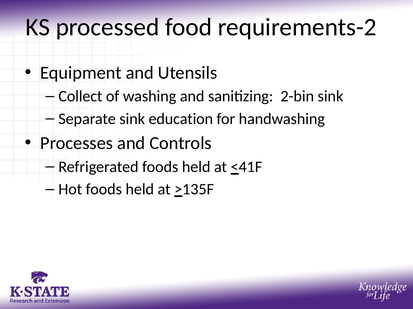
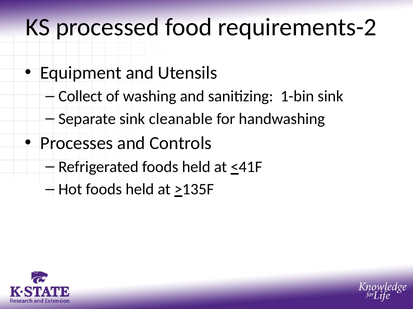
2-bin: 2-bin -> 1-bin (297, 97)
education: education -> cleanable (181, 119)
